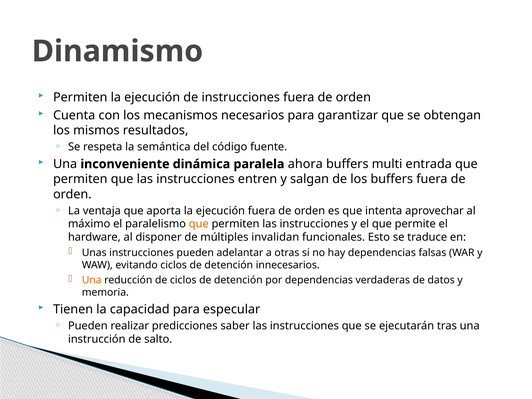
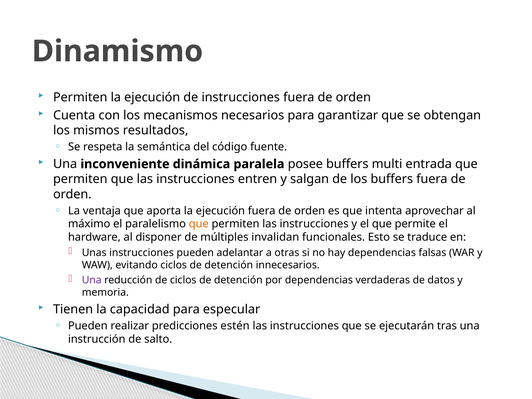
ahora: ahora -> posee (305, 164)
Una colour: orange -> purple (92, 280)
saber: saber -> estén (235, 326)
